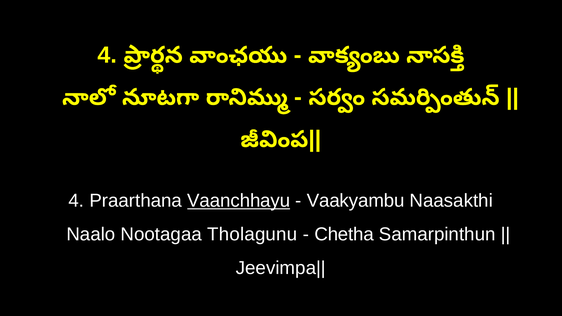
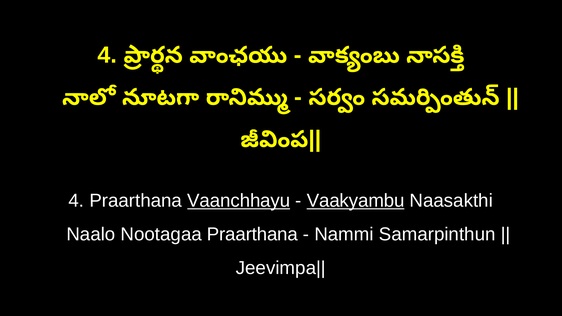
Vaakyambu underline: none -> present (356, 201)
Nootagaa Tholagunu: Tholagunu -> Praarthana (252, 235)
Chetha: Chetha -> Nammi (344, 235)
